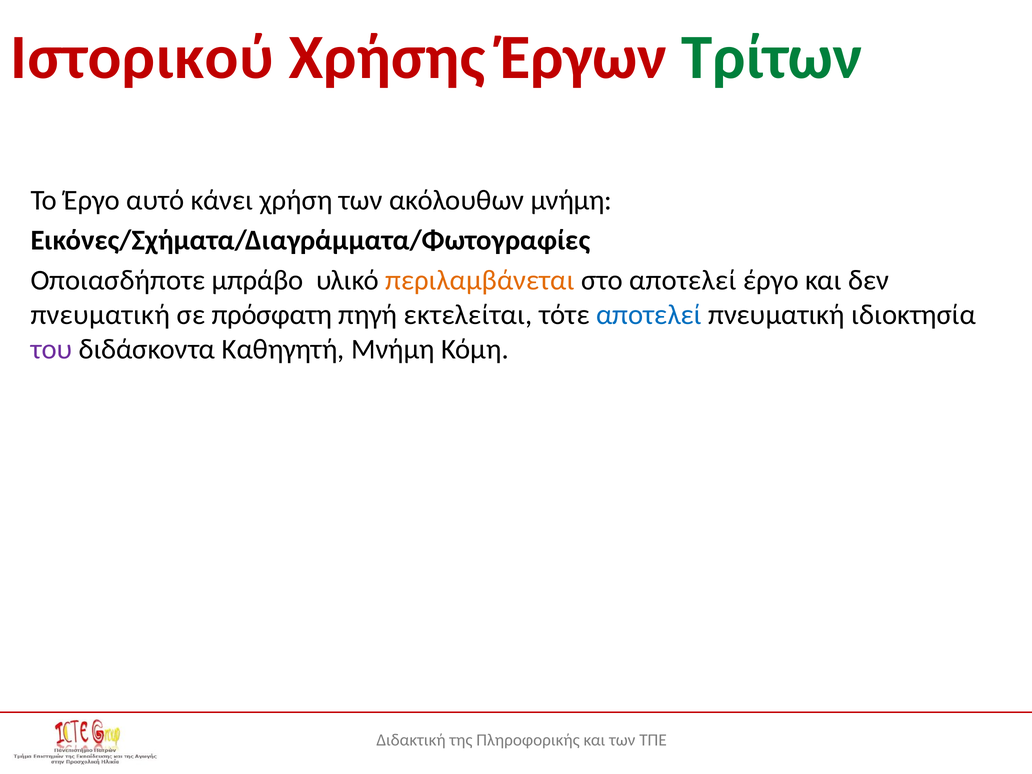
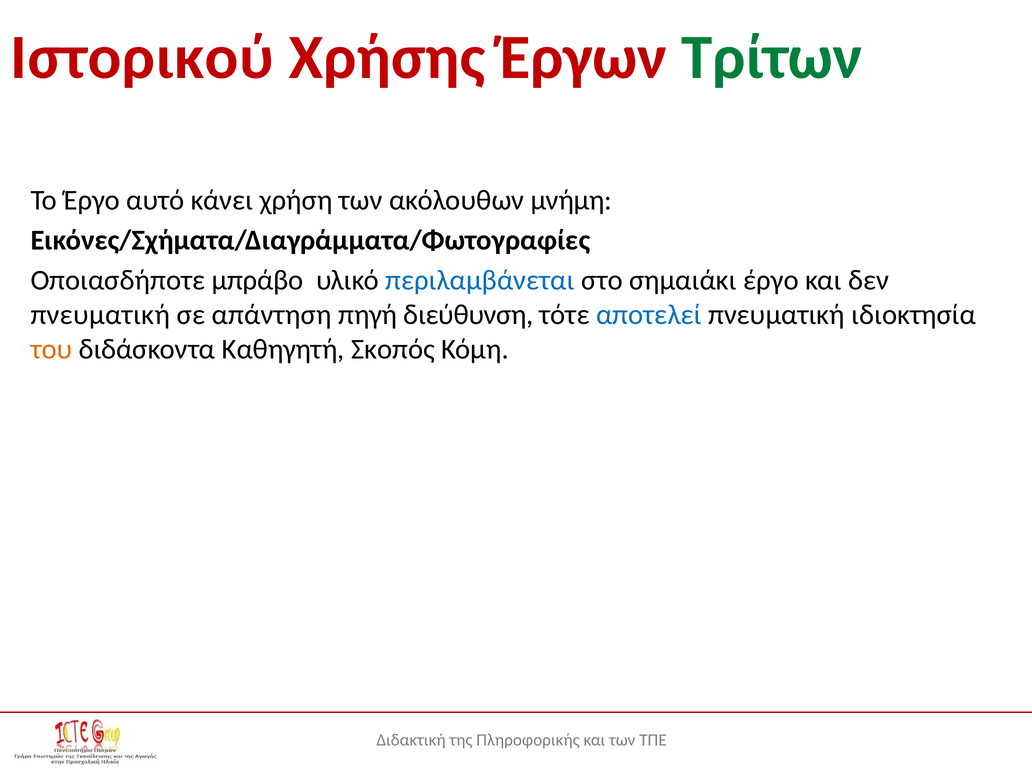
περιλαμβάνεται colour: orange -> blue (480, 280)
στο αποτελεί: αποτελεί -> σημαιάκι (683, 280)
πρόσφατη: πρόσφατη -> απάντηση (272, 315)
εκτελείται: εκτελείται -> διεύθυνση (468, 315)
του colour: purple -> orange (51, 349)
Καθηγητή Μνήμη: Μνήμη -> Σκοπός (393, 349)
